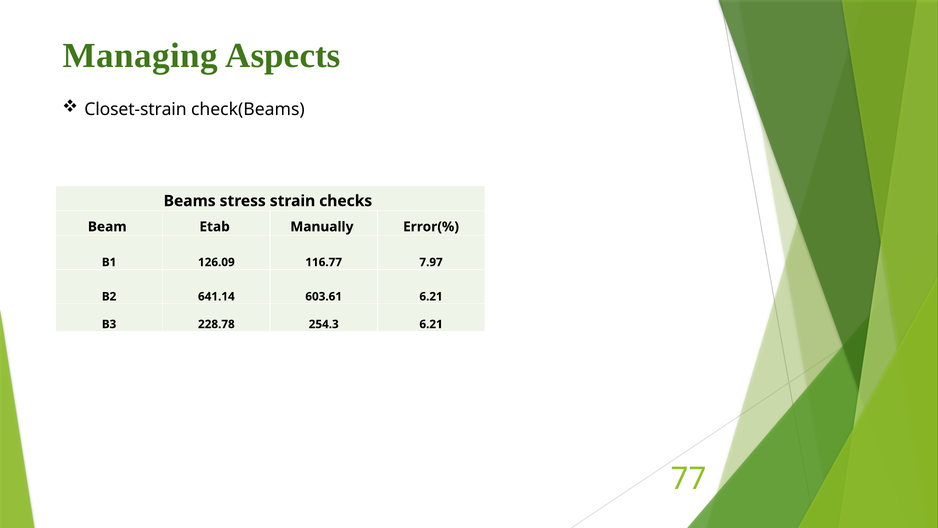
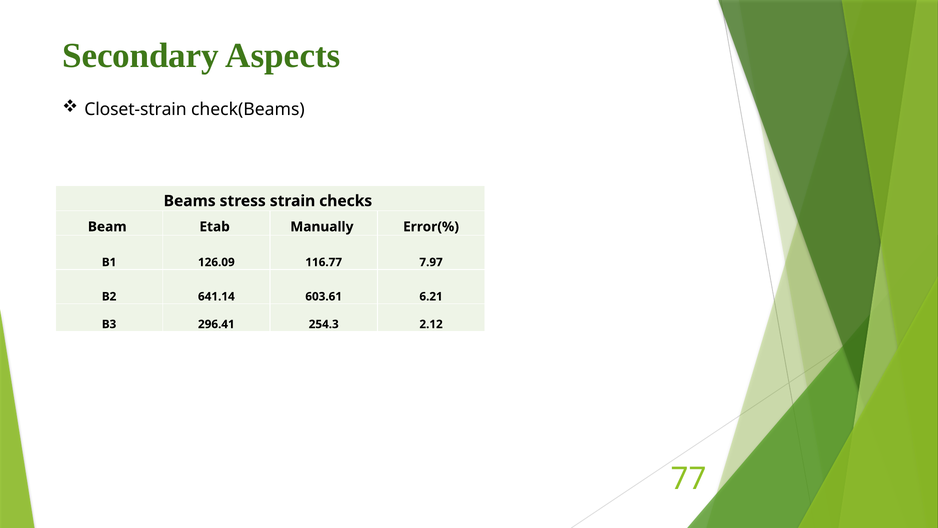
Managing: Managing -> Secondary (141, 56)
228.78: 228.78 -> 296.41 (216, 324)
254.3 6.21: 6.21 -> 2.12 (431, 324)
